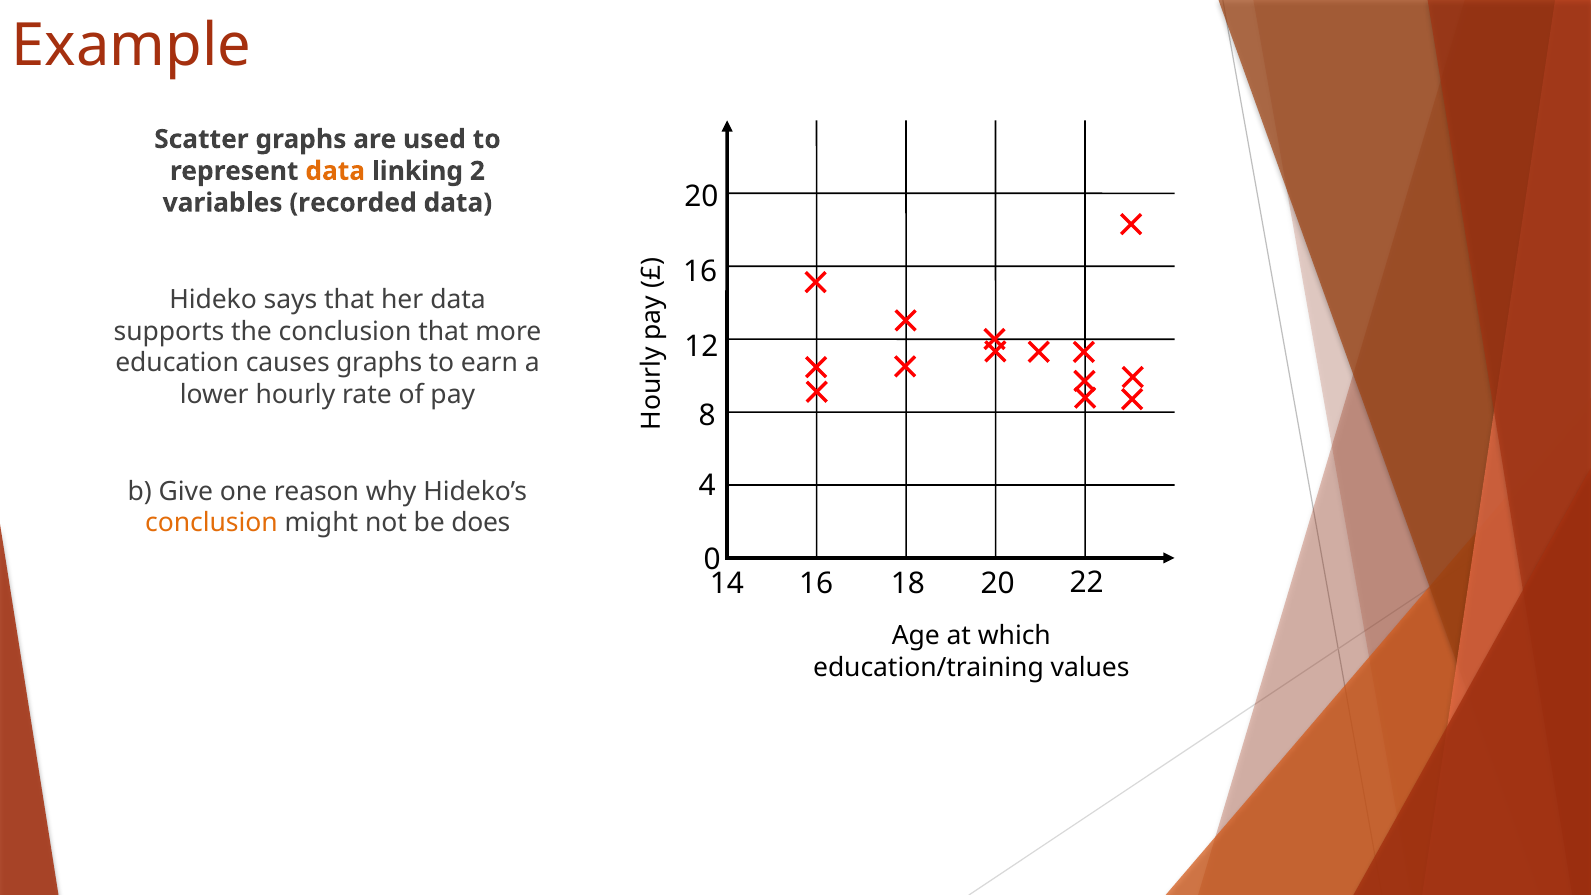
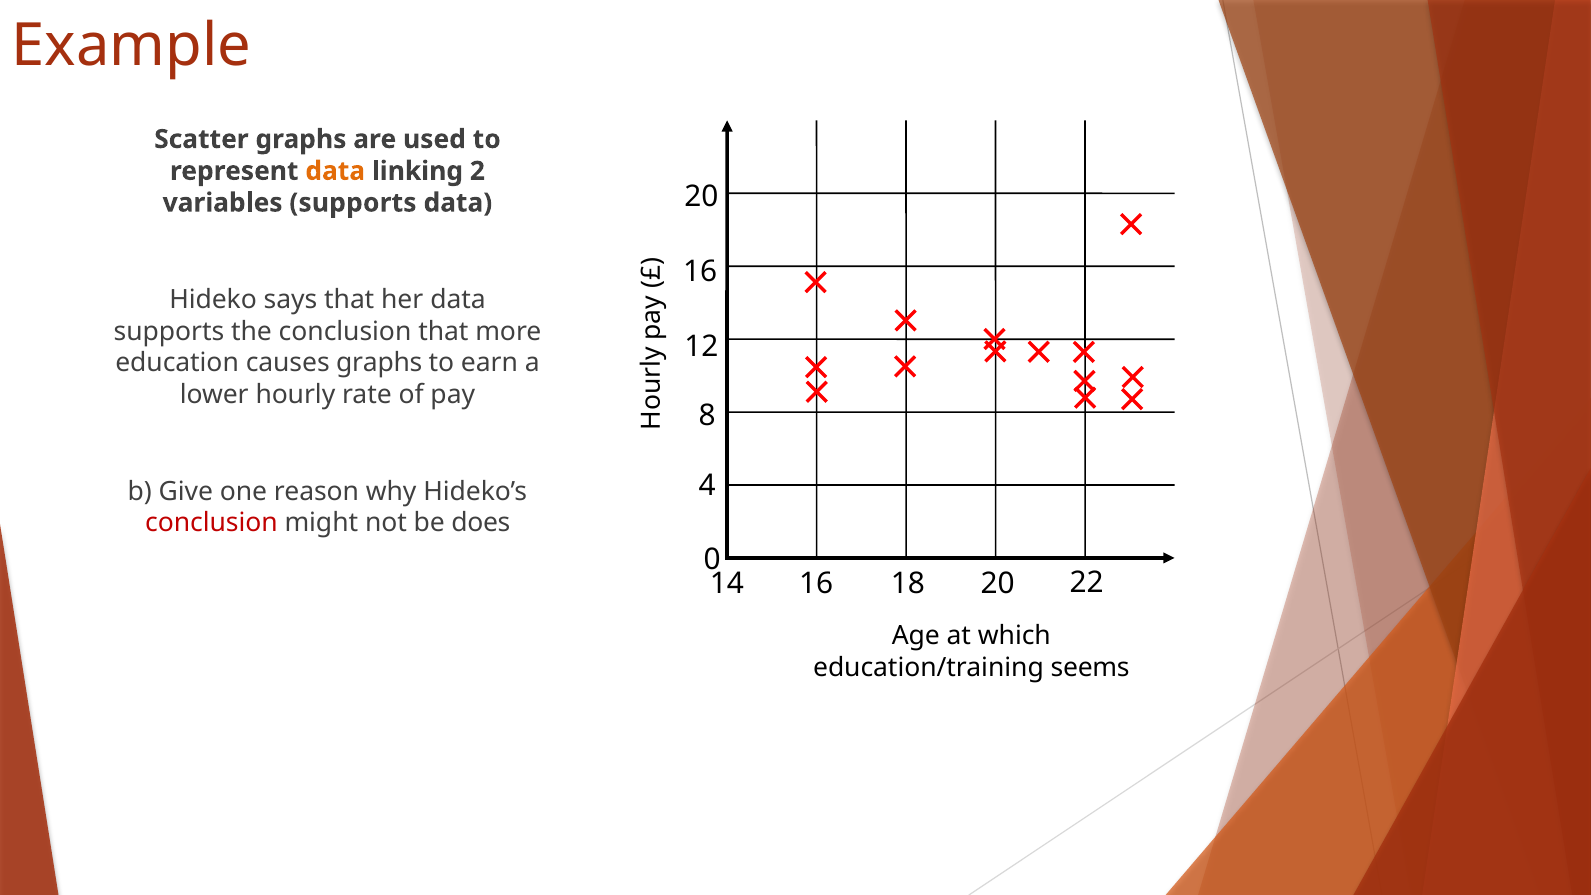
variables recorded: recorded -> supports (353, 203)
conclusion colour: orange -> red (211, 523)
values: values -> seems (1090, 668)
